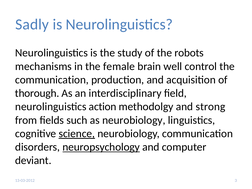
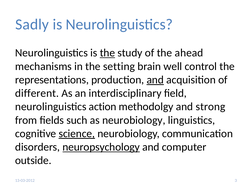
the underline: none -> present (107, 53)
robots: robots -> ahead (189, 53)
female: female -> setting (119, 66)
communication: communication -> representations (52, 80)
and underline: none -> present (155, 80)
thorough: thorough -> different (37, 93)
deviant: deviant -> outside (33, 161)
